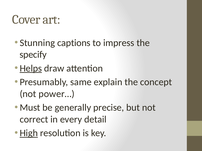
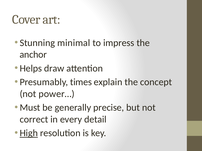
captions: captions -> minimal (74, 43)
specify: specify -> anchor (33, 55)
Helps underline: present -> none (31, 69)
same: same -> times (81, 82)
